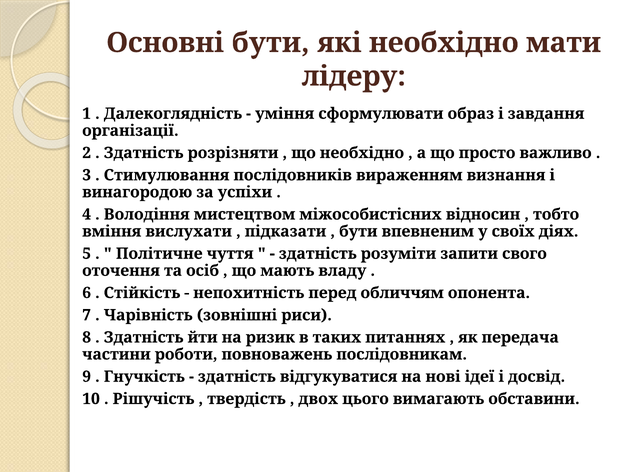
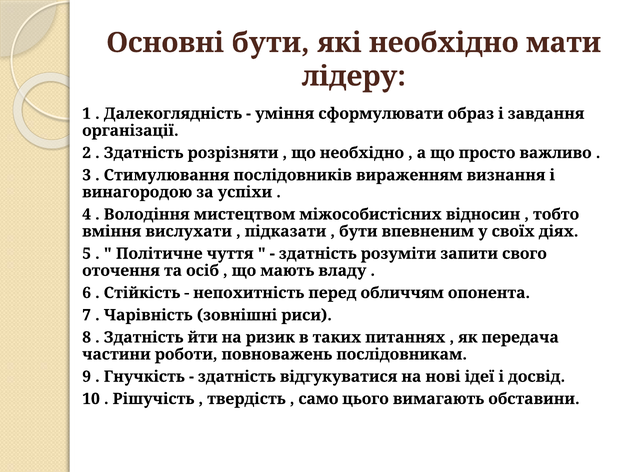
двох: двох -> само (318, 399)
